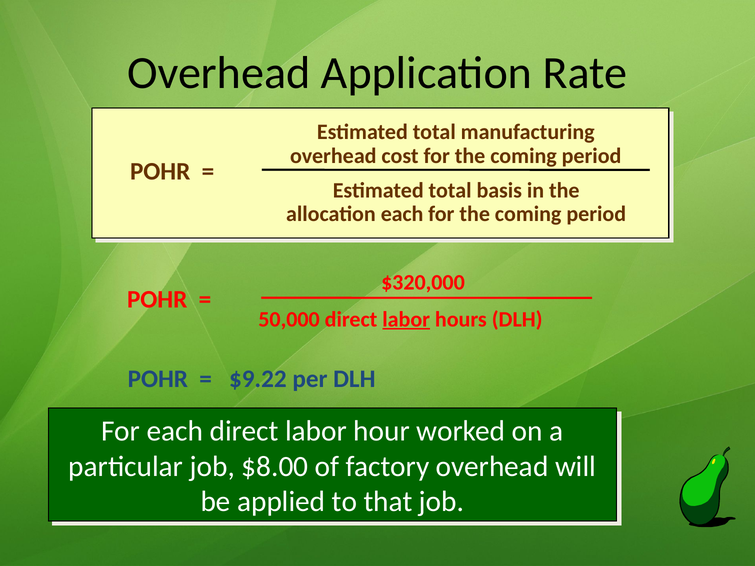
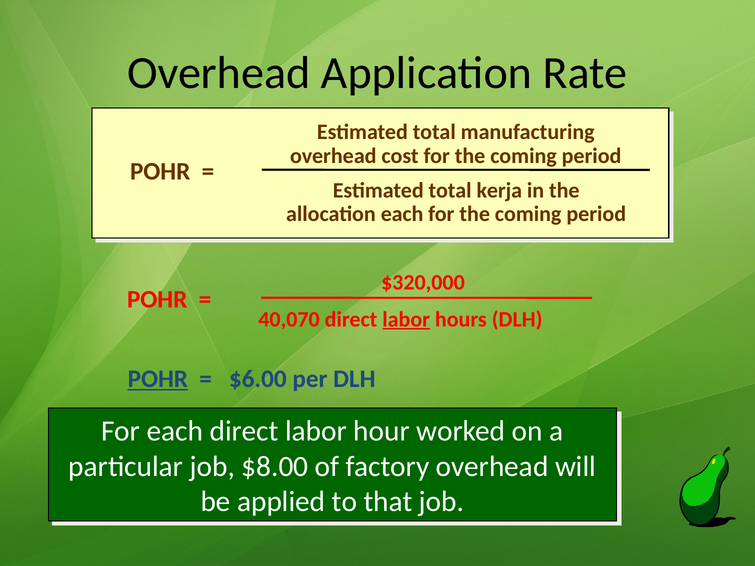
basis: basis -> kerja (499, 190)
50,000: 50,000 -> 40,070 (289, 319)
POHR underline: none -> present (158, 379)
$9.22: $9.22 -> $6.00 (258, 379)
